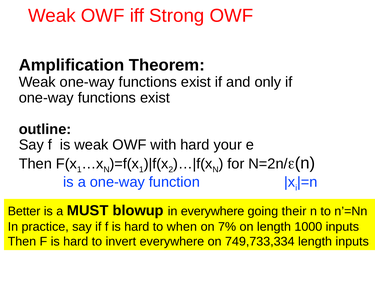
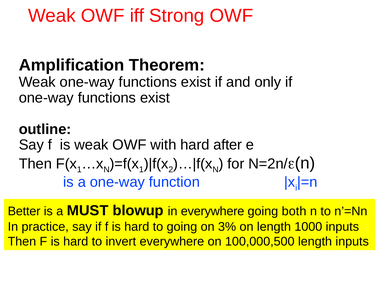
your: your -> after (228, 145)
their: their -> both (294, 211)
to when: when -> going (182, 227)
7%: 7% -> 3% (227, 227)
749,733,334: 749,733,334 -> 100,000,500 (260, 242)
